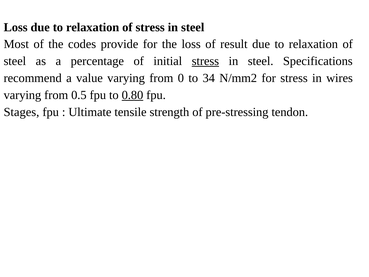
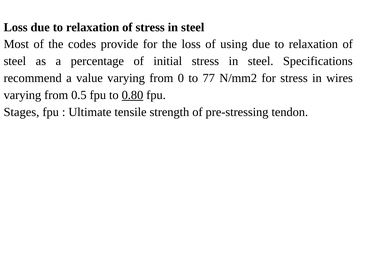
result: result -> using (234, 44)
stress underline: present -> none (205, 61)
34: 34 -> 77 (209, 78)
